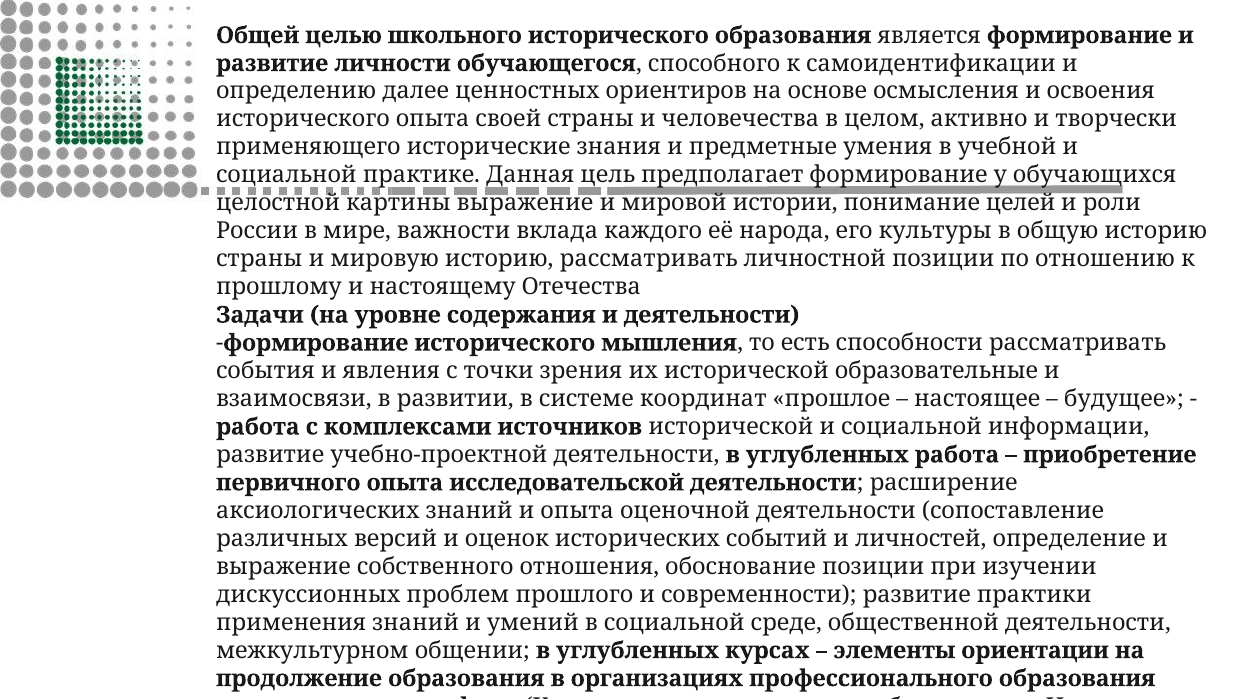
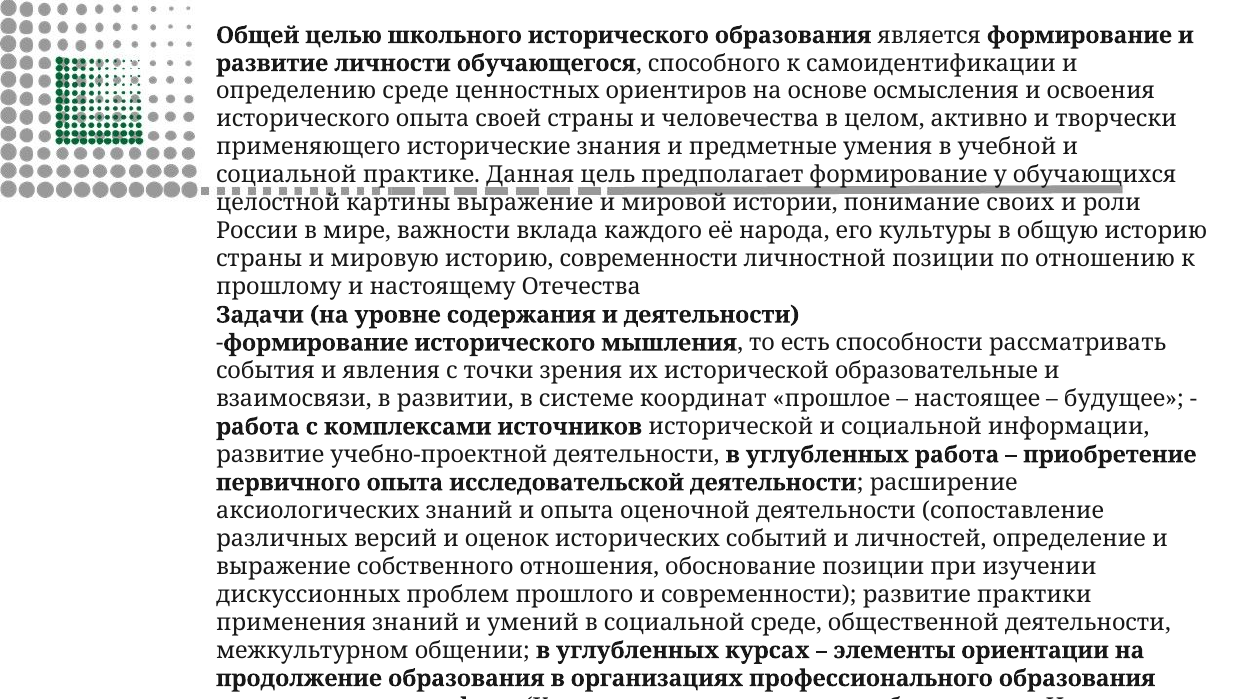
определению далее: далее -> среде (416, 91)
целей: целей -> своих (1020, 203)
историю рассматривать: рассматривать -> современности (649, 259)
